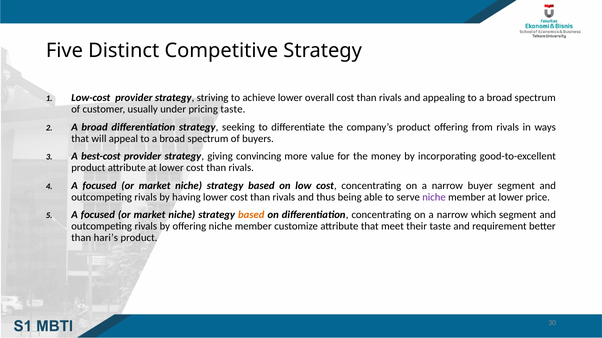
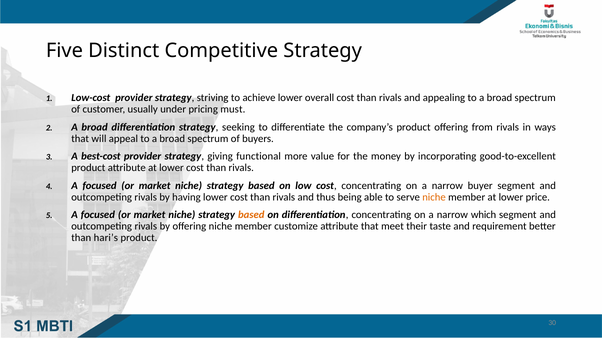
pricing taste: taste -> must (233, 110)
convincing: convincing -> functional (259, 157)
niche colour: purple -> orange (434, 198)
